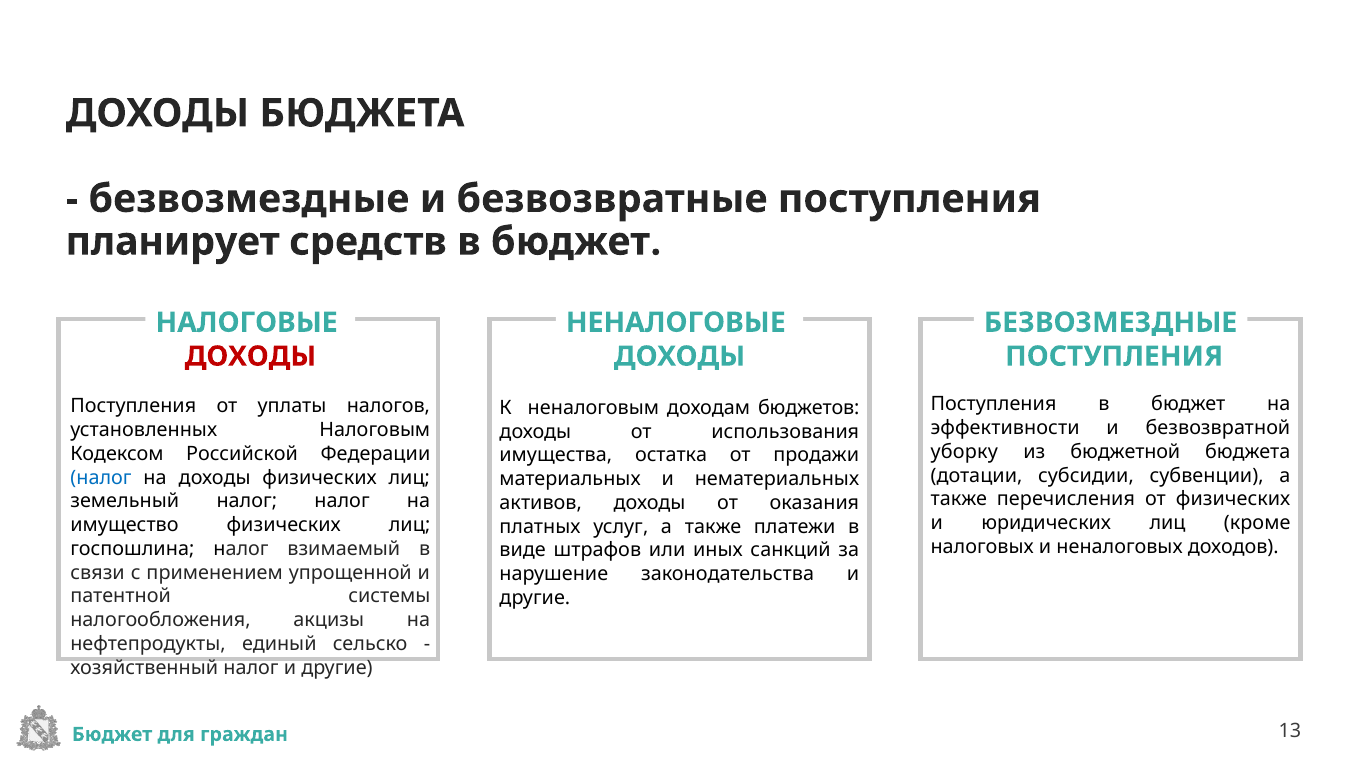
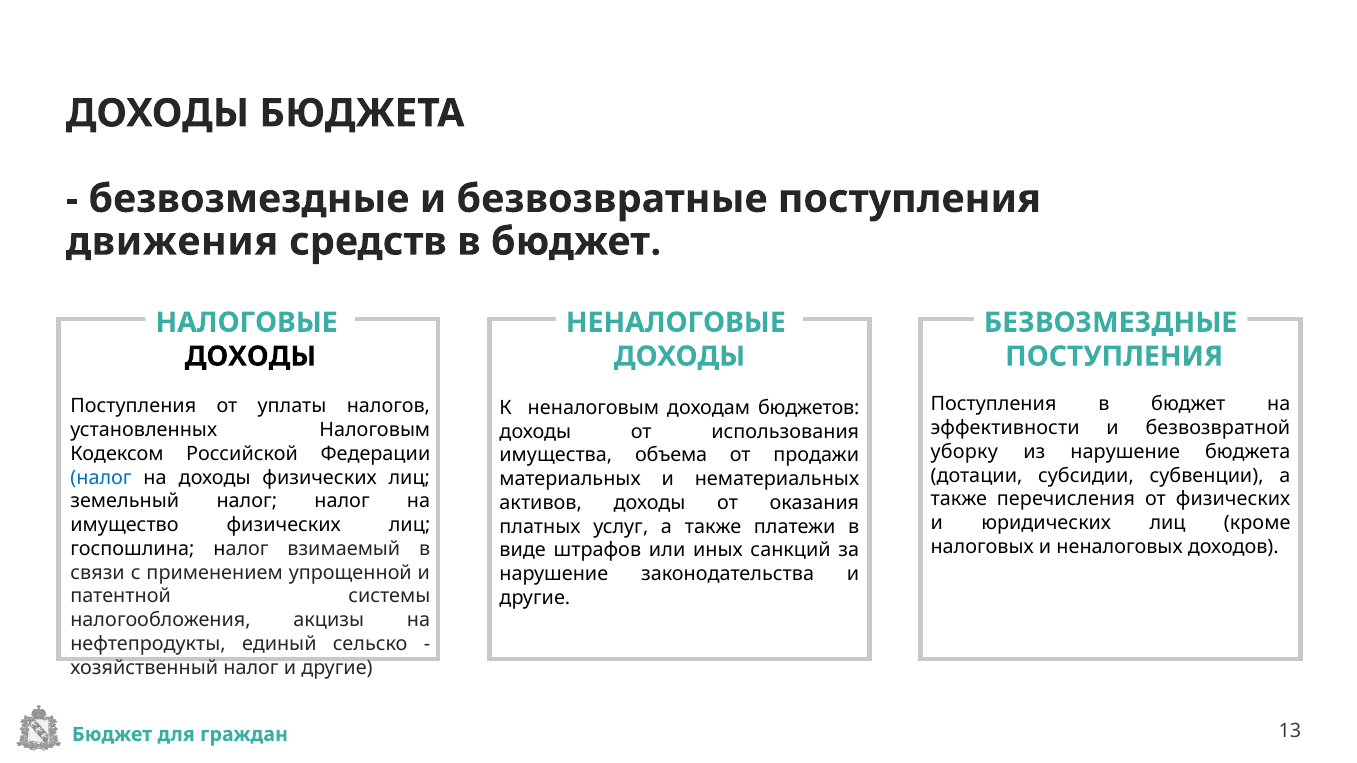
планирует: планирует -> движения (172, 242)
ДОХОДЫ colour: red -> black (250, 357)
из бюджетной: бюджетной -> нарушение (1125, 452)
остатка: остатка -> объема (671, 456)
